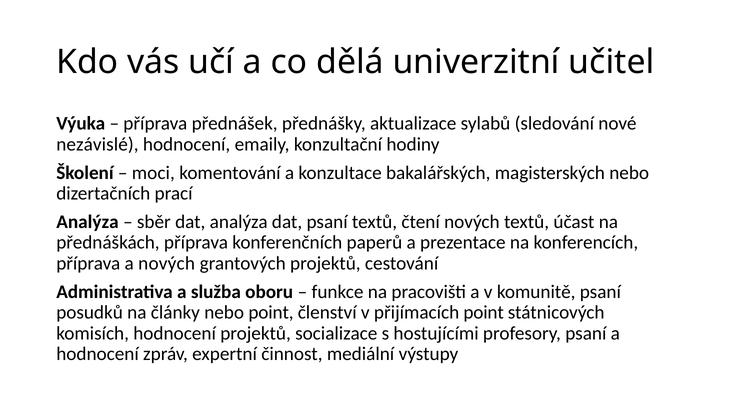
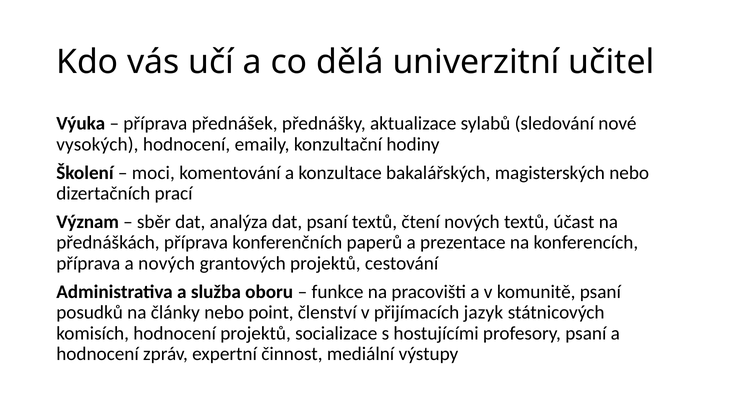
nezávislé: nezávislé -> vysokých (97, 144)
Analýza: Analýza -> Význam (88, 222)
přijímacích point: point -> jazyk (483, 313)
